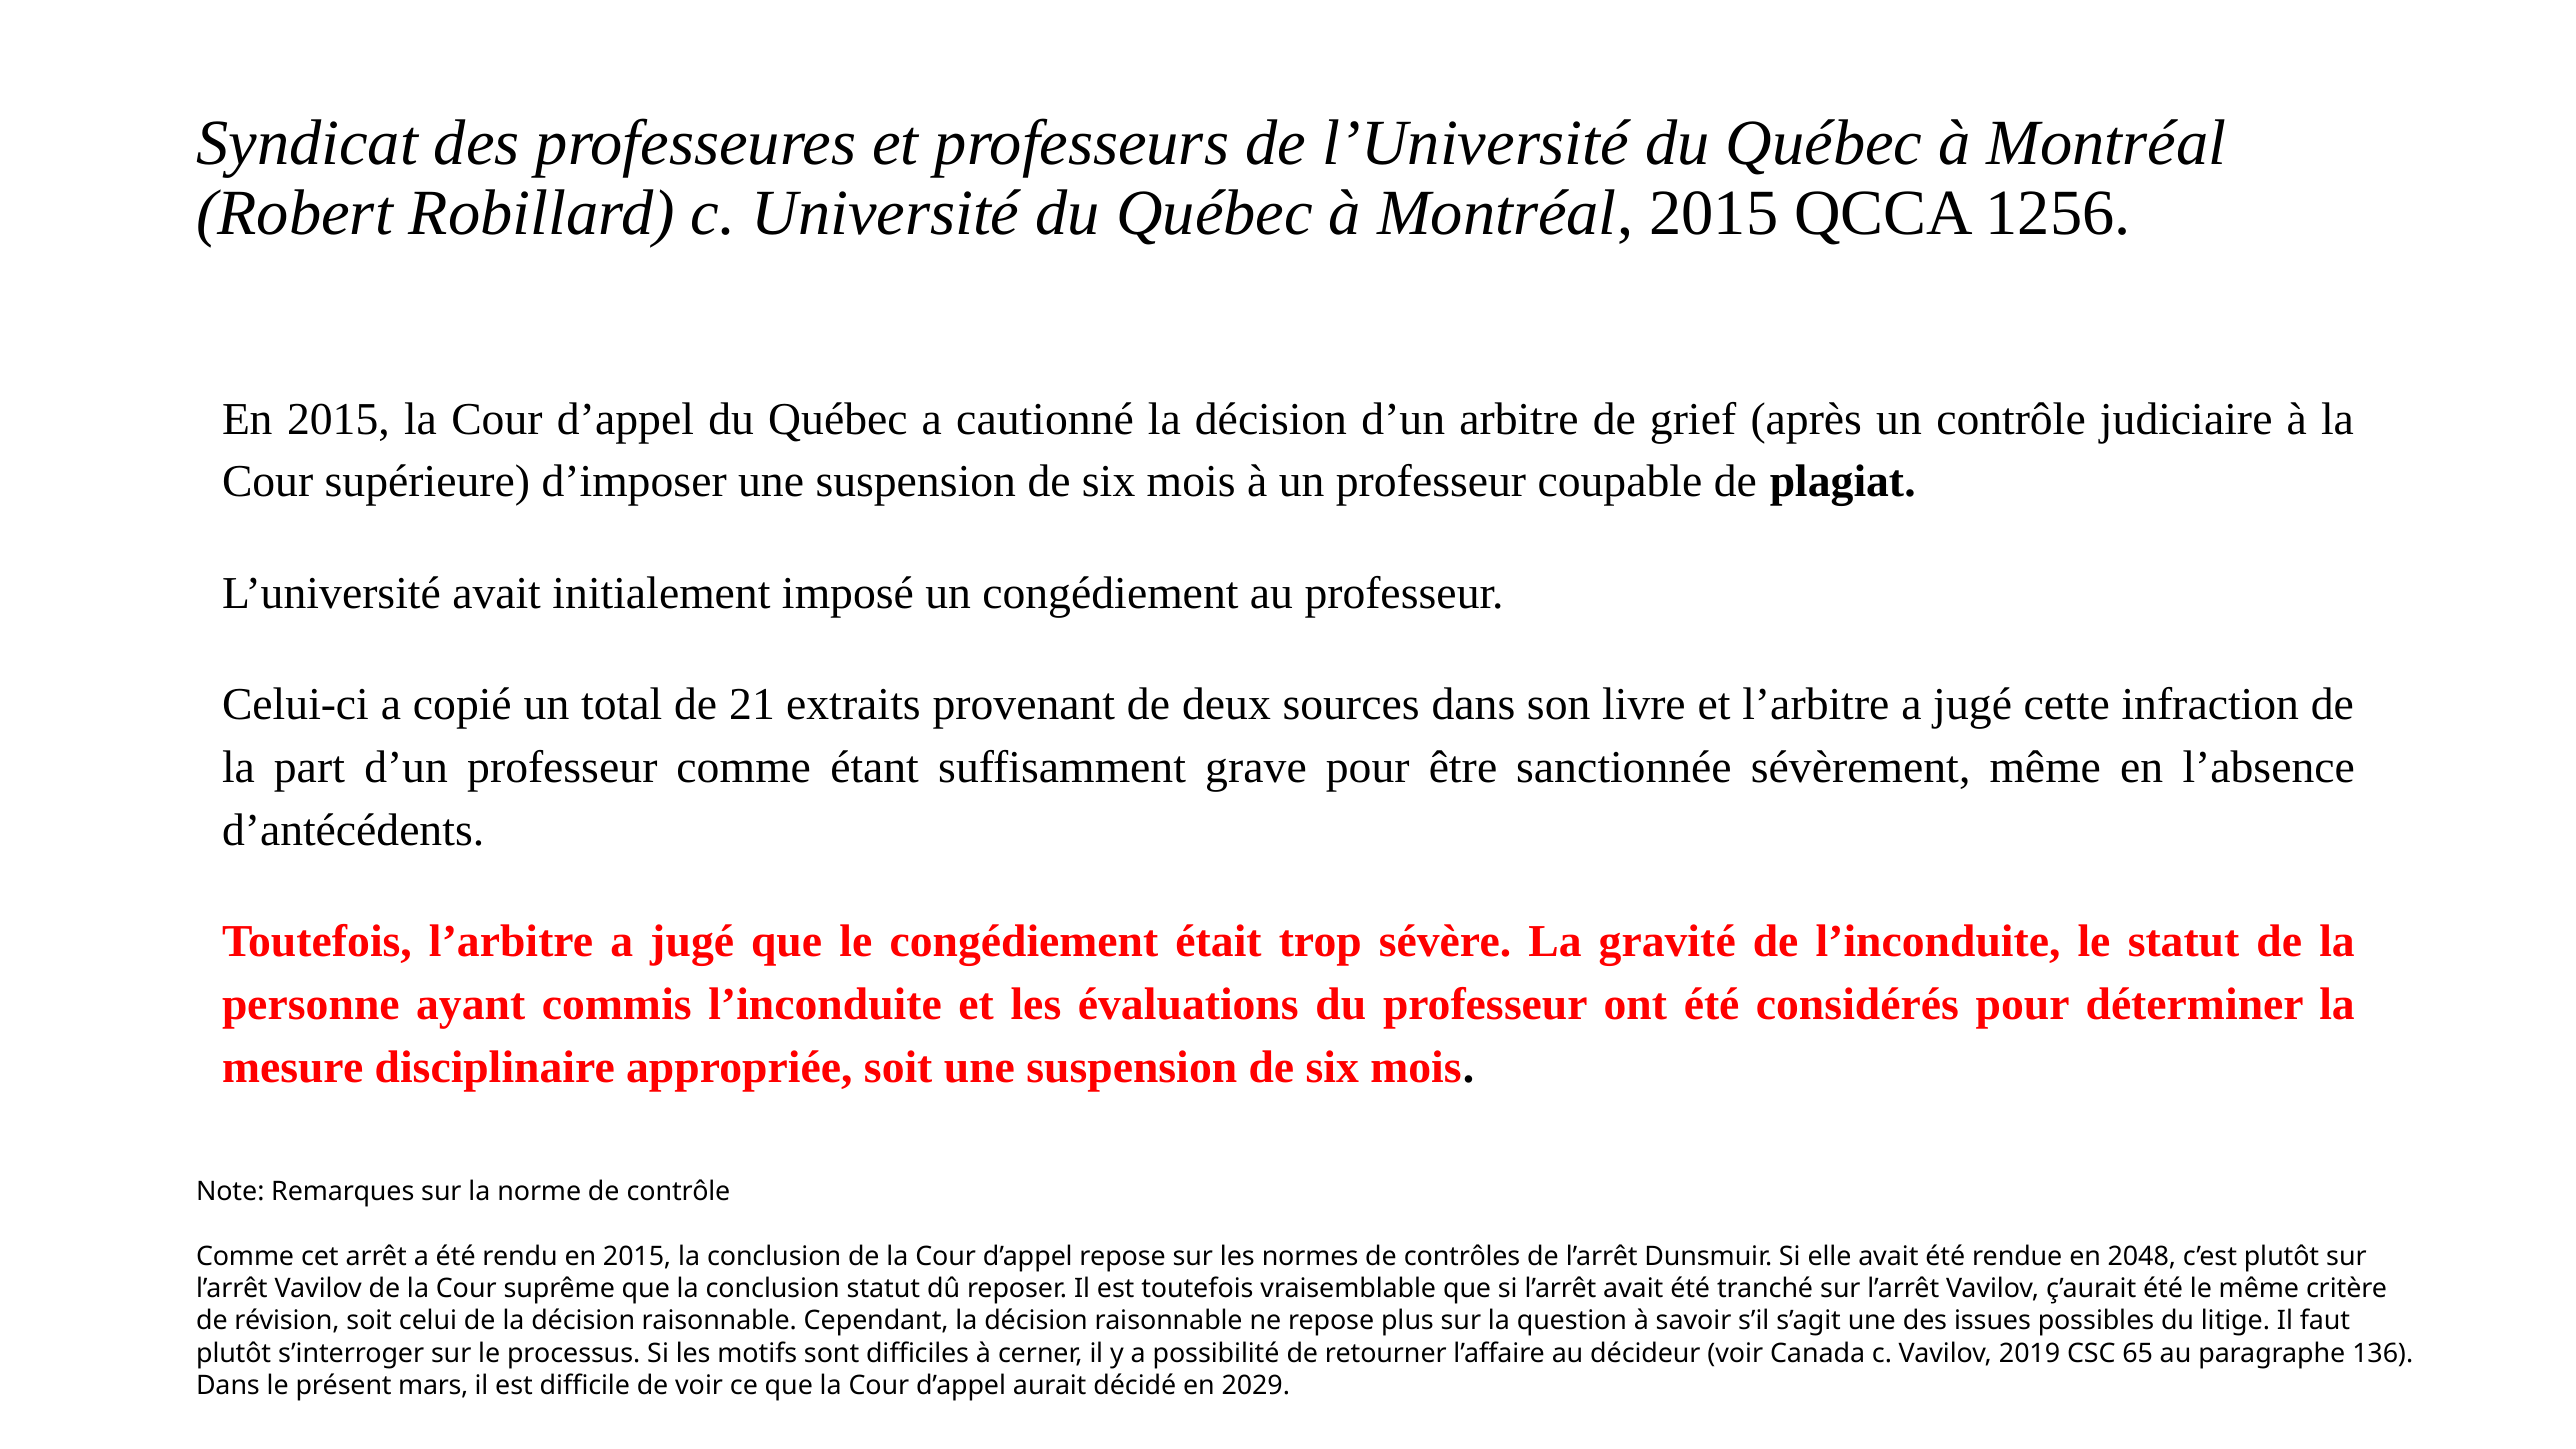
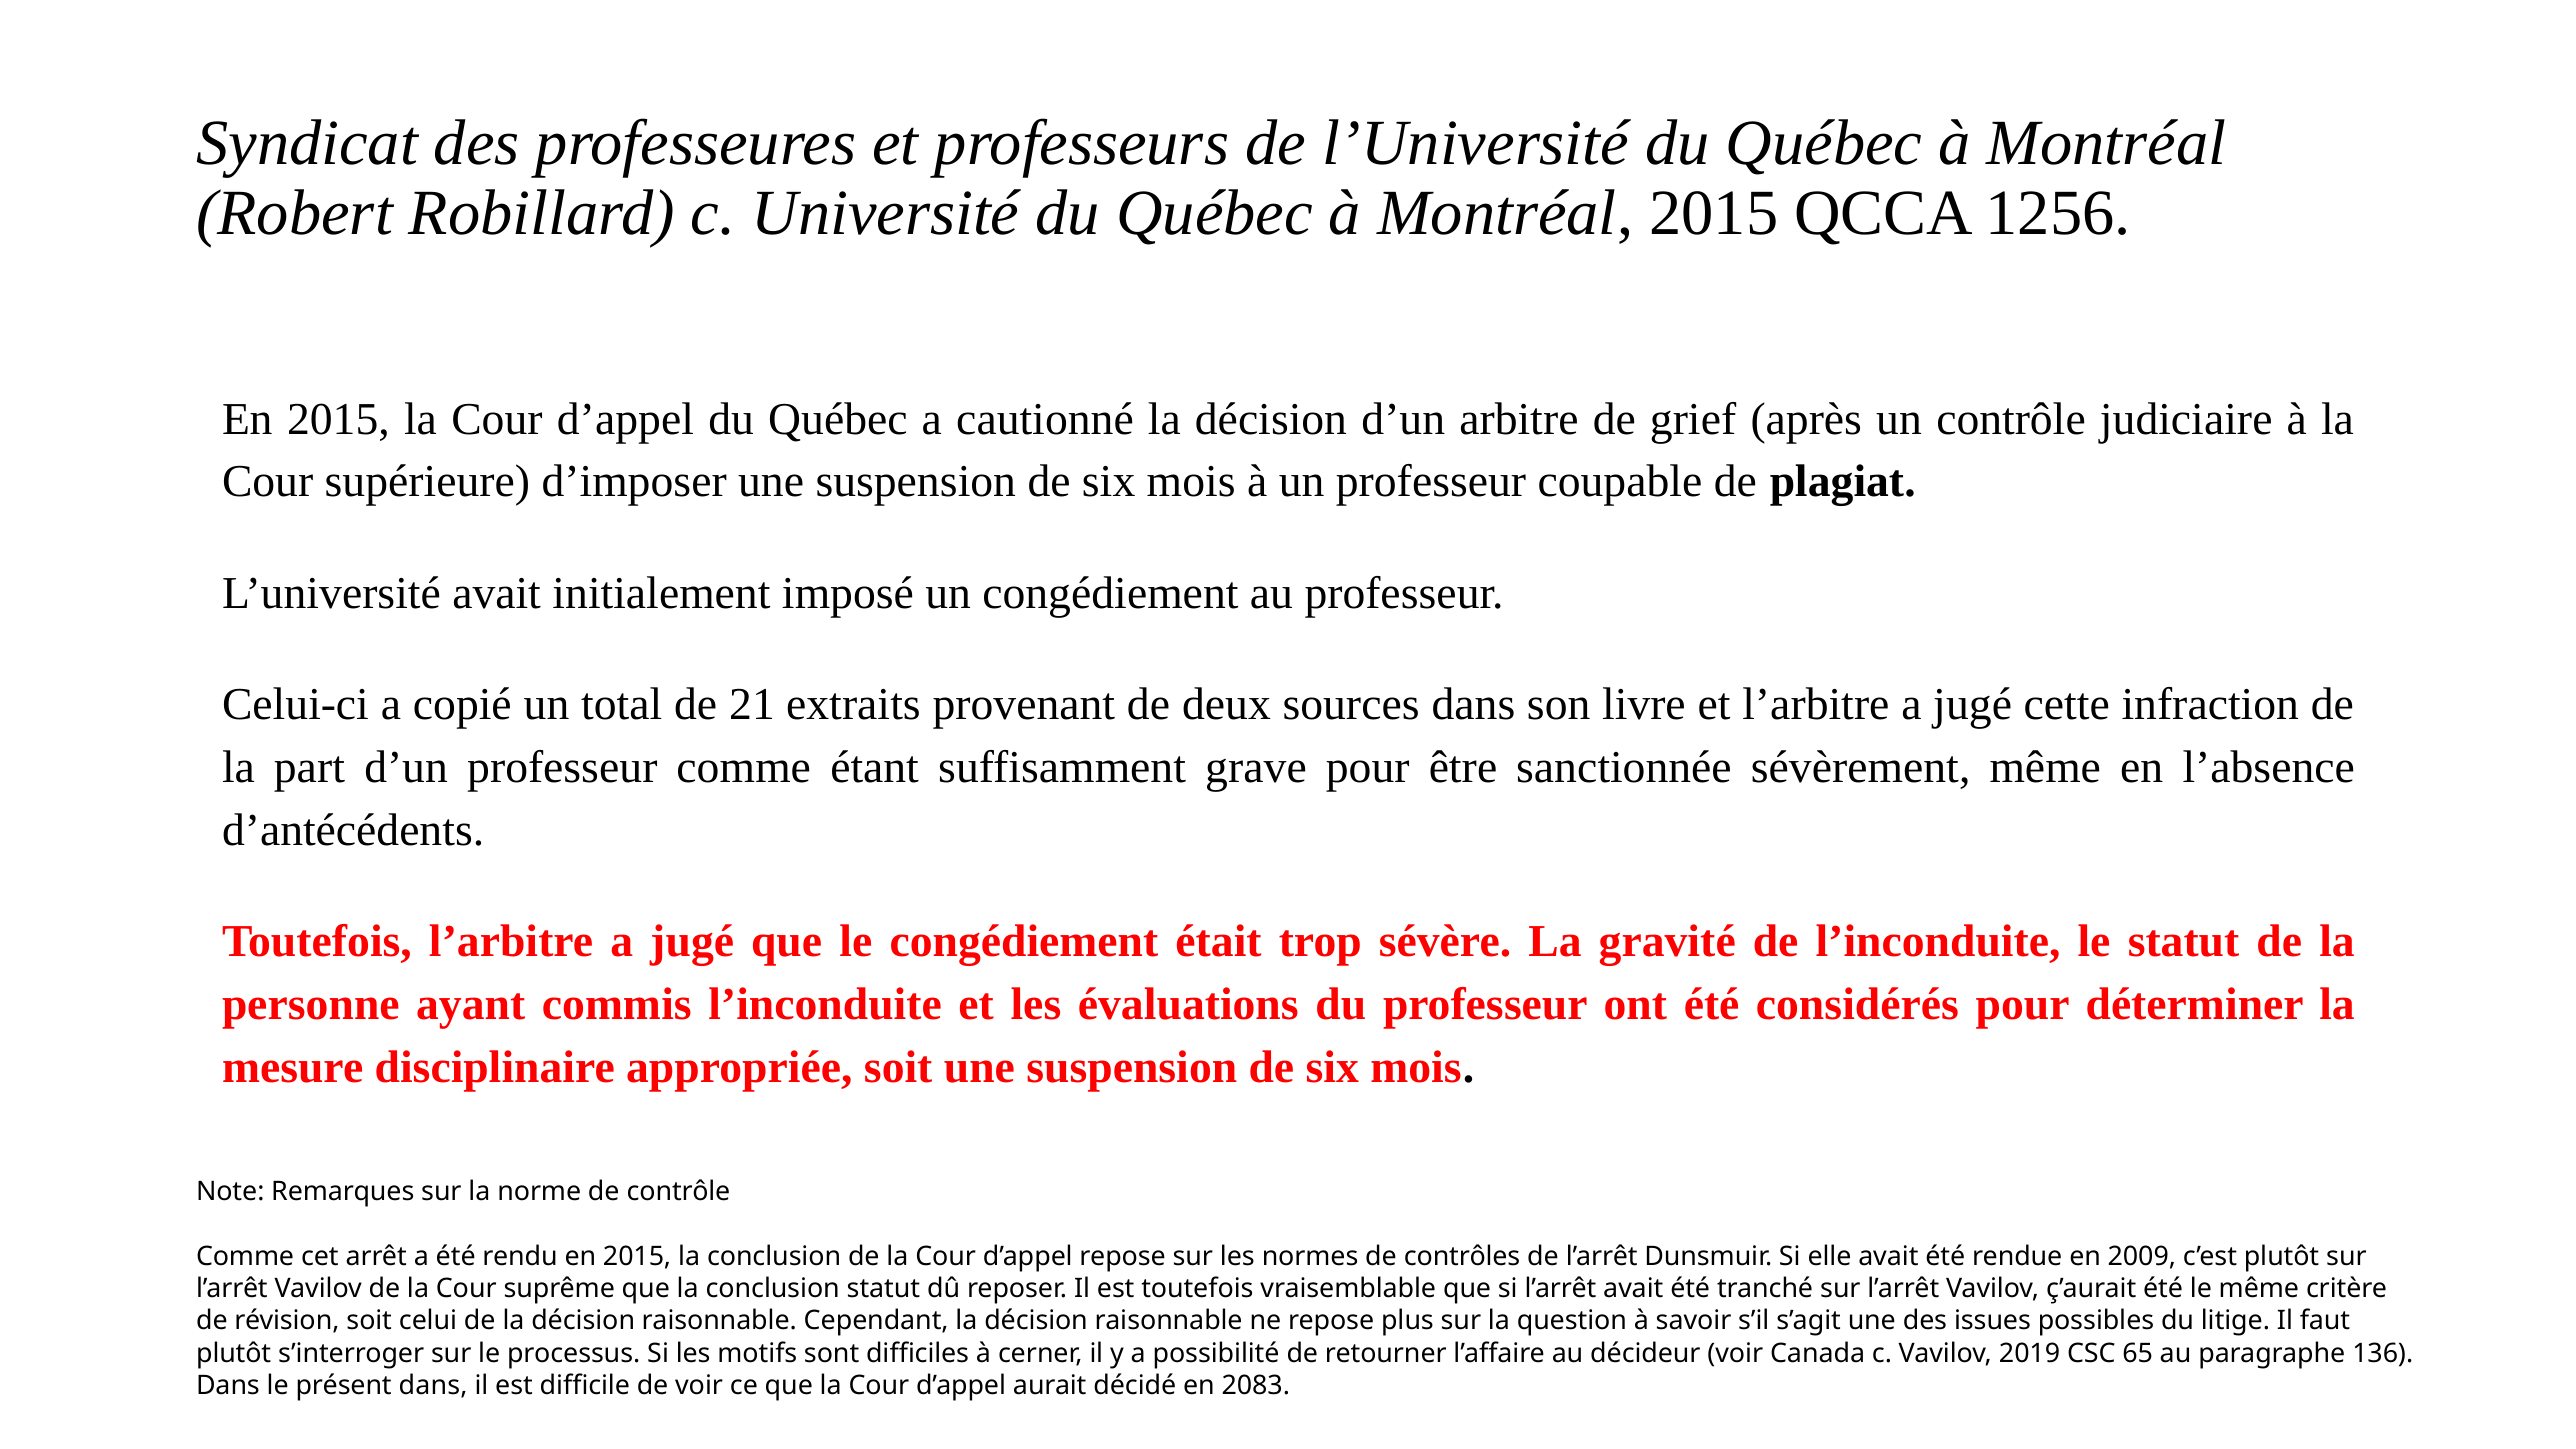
2048: 2048 -> 2009 (2142, 1257)
présent mars: mars -> dans (433, 1386)
2029: 2029 -> 2083 (1256, 1386)
